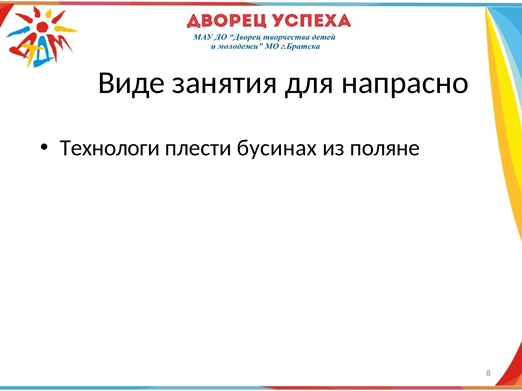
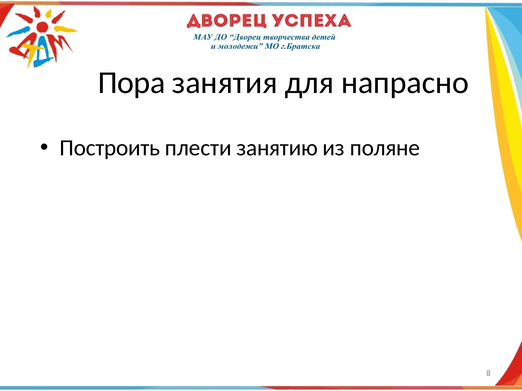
Виде: Виде -> Пора (132, 83)
Технологи: Технологи -> Построить (110, 148)
бусинах: бусинах -> занятию (277, 148)
